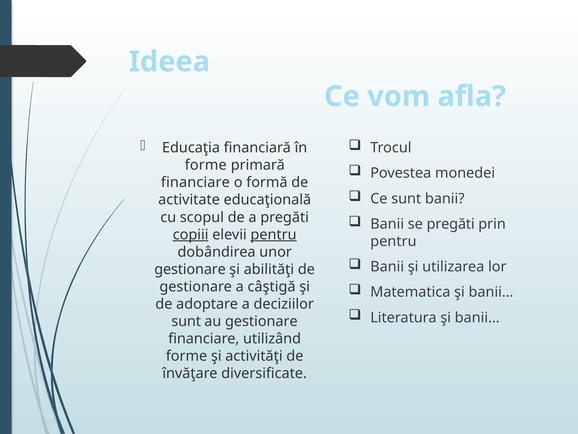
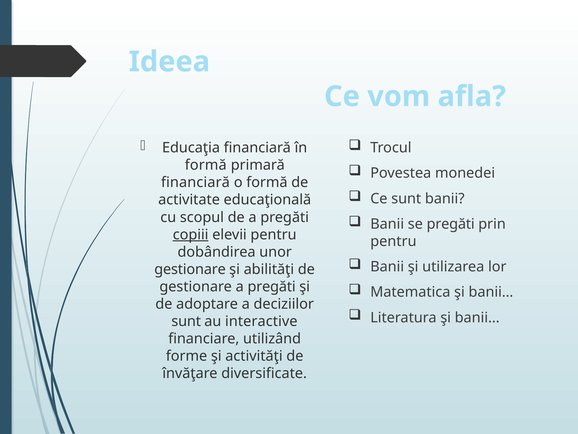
forme: forme -> formă (206, 165)
financiare: financiare -> financiară (195, 182)
pentru underline: present -> none (274, 234)
gestionare a câştigă: câştigă -> pregăti (272, 286)
au gestionare: gestionare -> interactive (261, 321)
